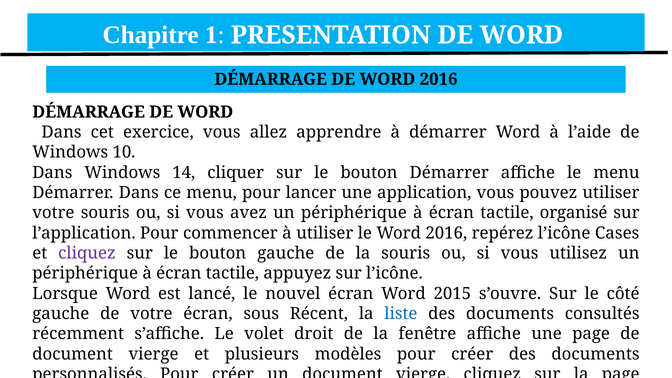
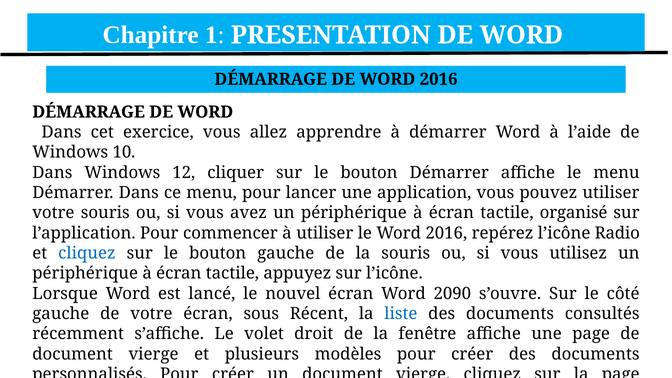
14: 14 -> 12 (184, 173)
Cases: Cases -> Radio (617, 233)
cliquez colour: purple -> blue (87, 253)
2015: 2015 -> 2090 (452, 293)
